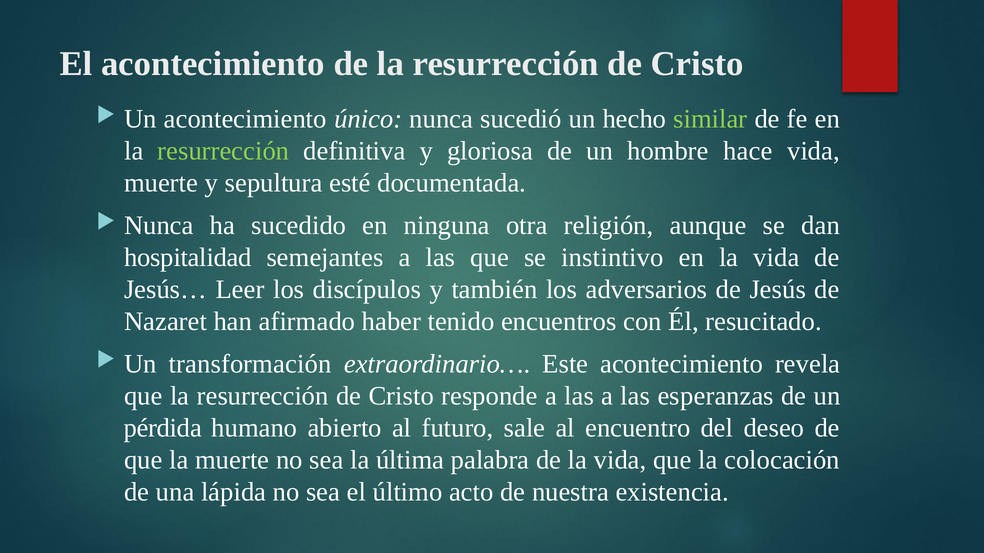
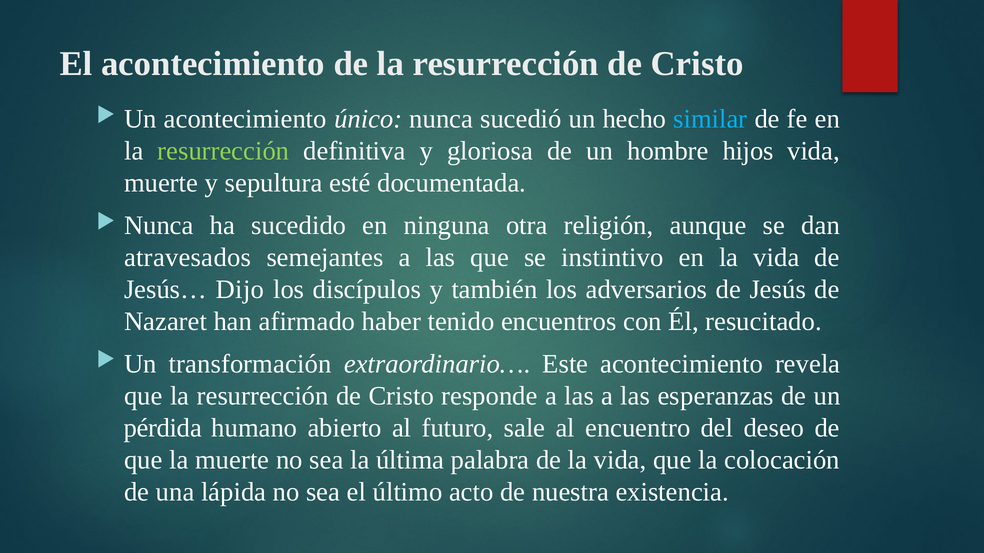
similar colour: light green -> light blue (710, 119)
hace: hace -> hijos (748, 151)
hospitalidad: hospitalidad -> atravesados (188, 258)
Leer: Leer -> Dijo (240, 290)
